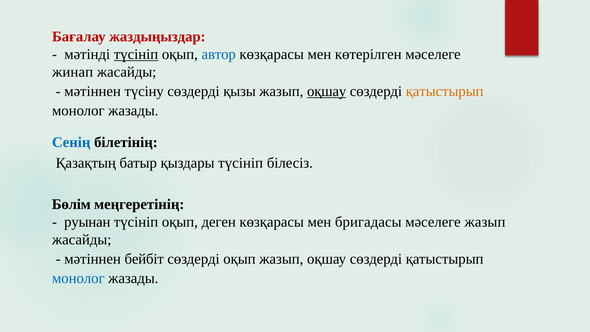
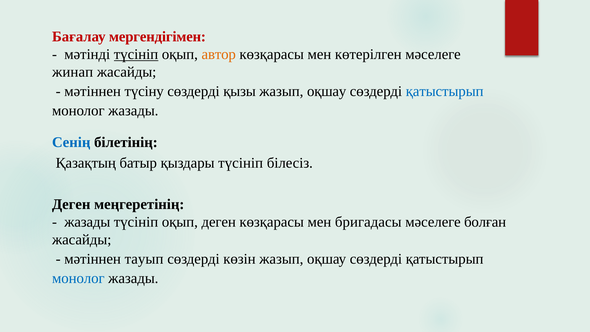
жаздыңыздар: жаздыңыздар -> мергендігімен (157, 37)
автор colour: blue -> orange (219, 54)
оқшау underline: present -> none (327, 91)
қатыстырып colour: orange -> blue (445, 91)
Бөлім: Бөлім -> Деген (71, 204)
руынан: руынан -> жазады (87, 222)
мәселеге жазып: жазып -> болған (485, 222)
бейбіт: бейбіт -> тауып (144, 259)
сөздерді оқып: оқып -> көзін (239, 259)
